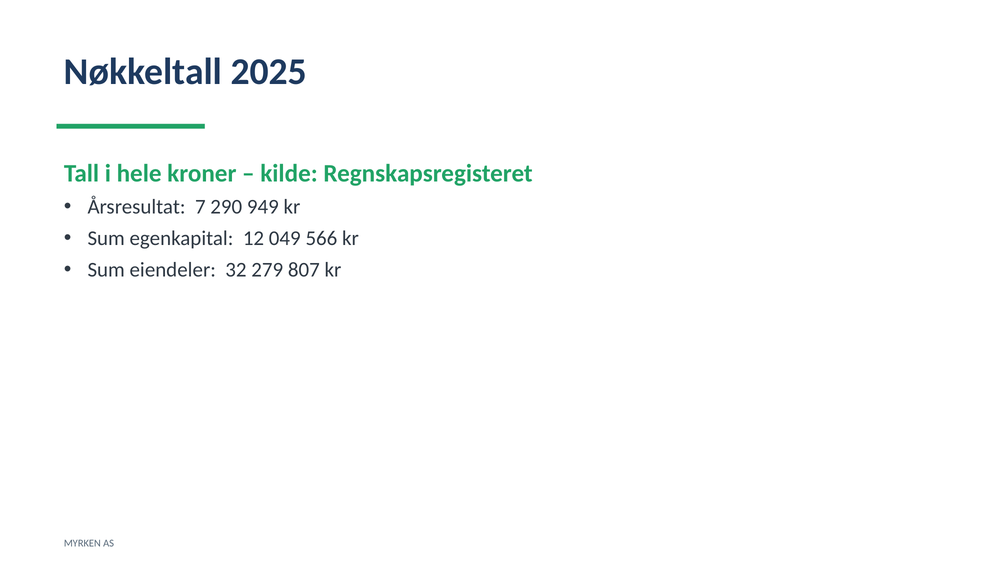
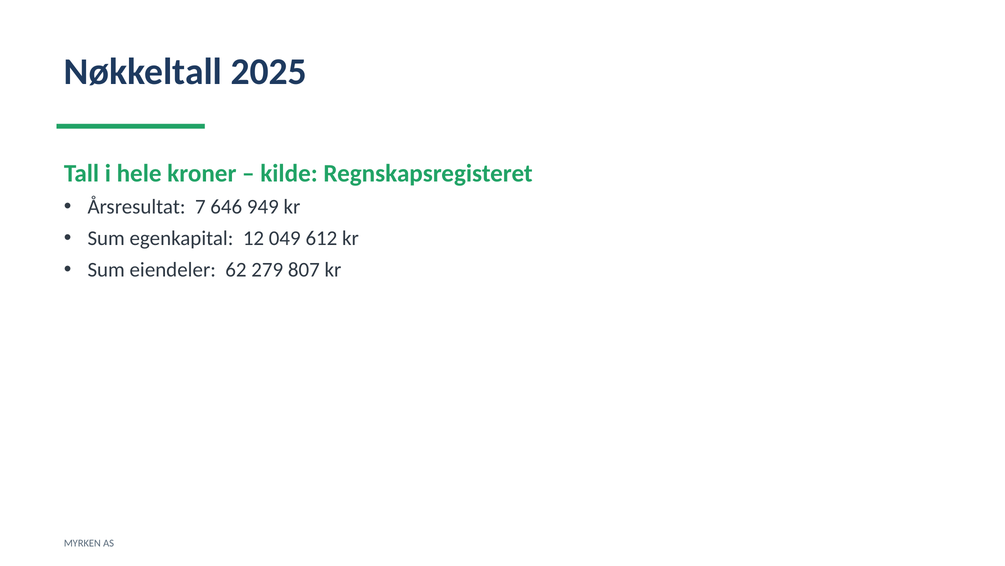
290: 290 -> 646 (226, 207)
566: 566 -> 612 (321, 238)
32: 32 -> 62 (236, 270)
